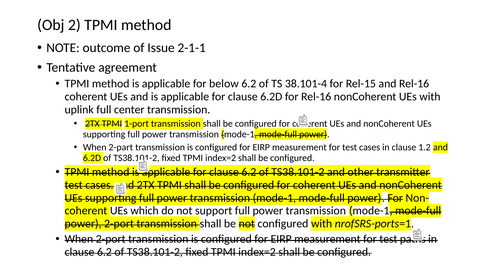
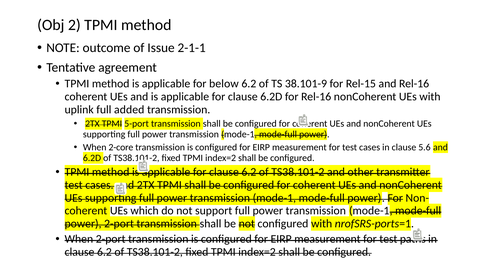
38.101-4: 38.101-4 -> 38.101-9 (306, 84)
center: center -> added (129, 110)
1-port: 1-port -> 5-port (137, 124)
2-part: 2-part -> 2-core (121, 148)
1.2: 1.2 -> 5.6 (424, 148)
